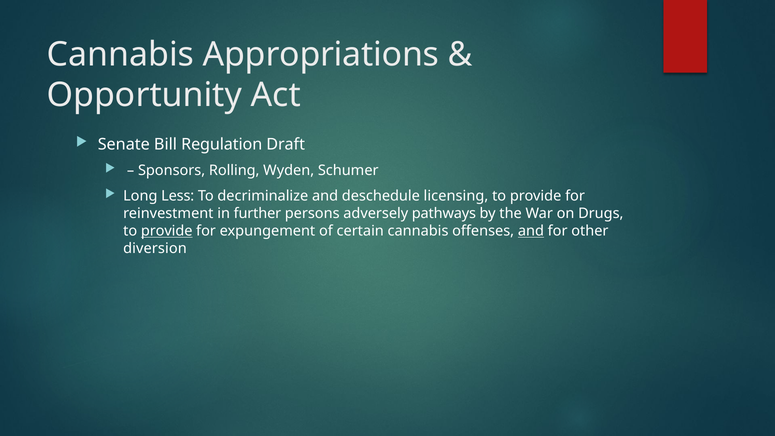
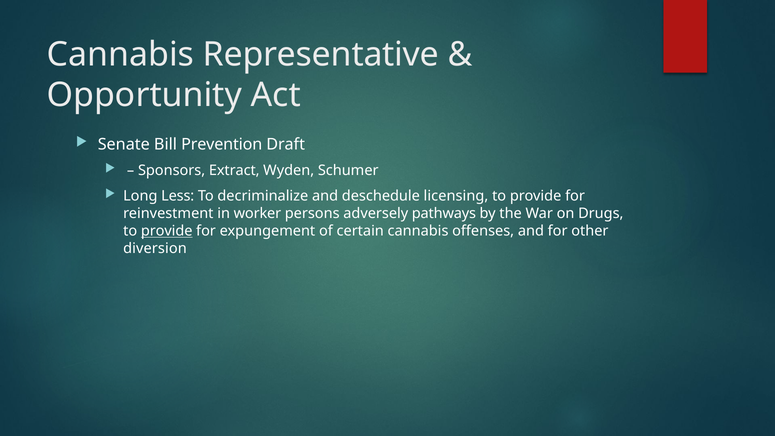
Appropriations: Appropriations -> Representative (321, 54)
Regulation: Regulation -> Prevention (222, 144)
Rolling: Rolling -> Extract (234, 171)
further: further -> worker (257, 214)
and underline: present -> none (531, 231)
